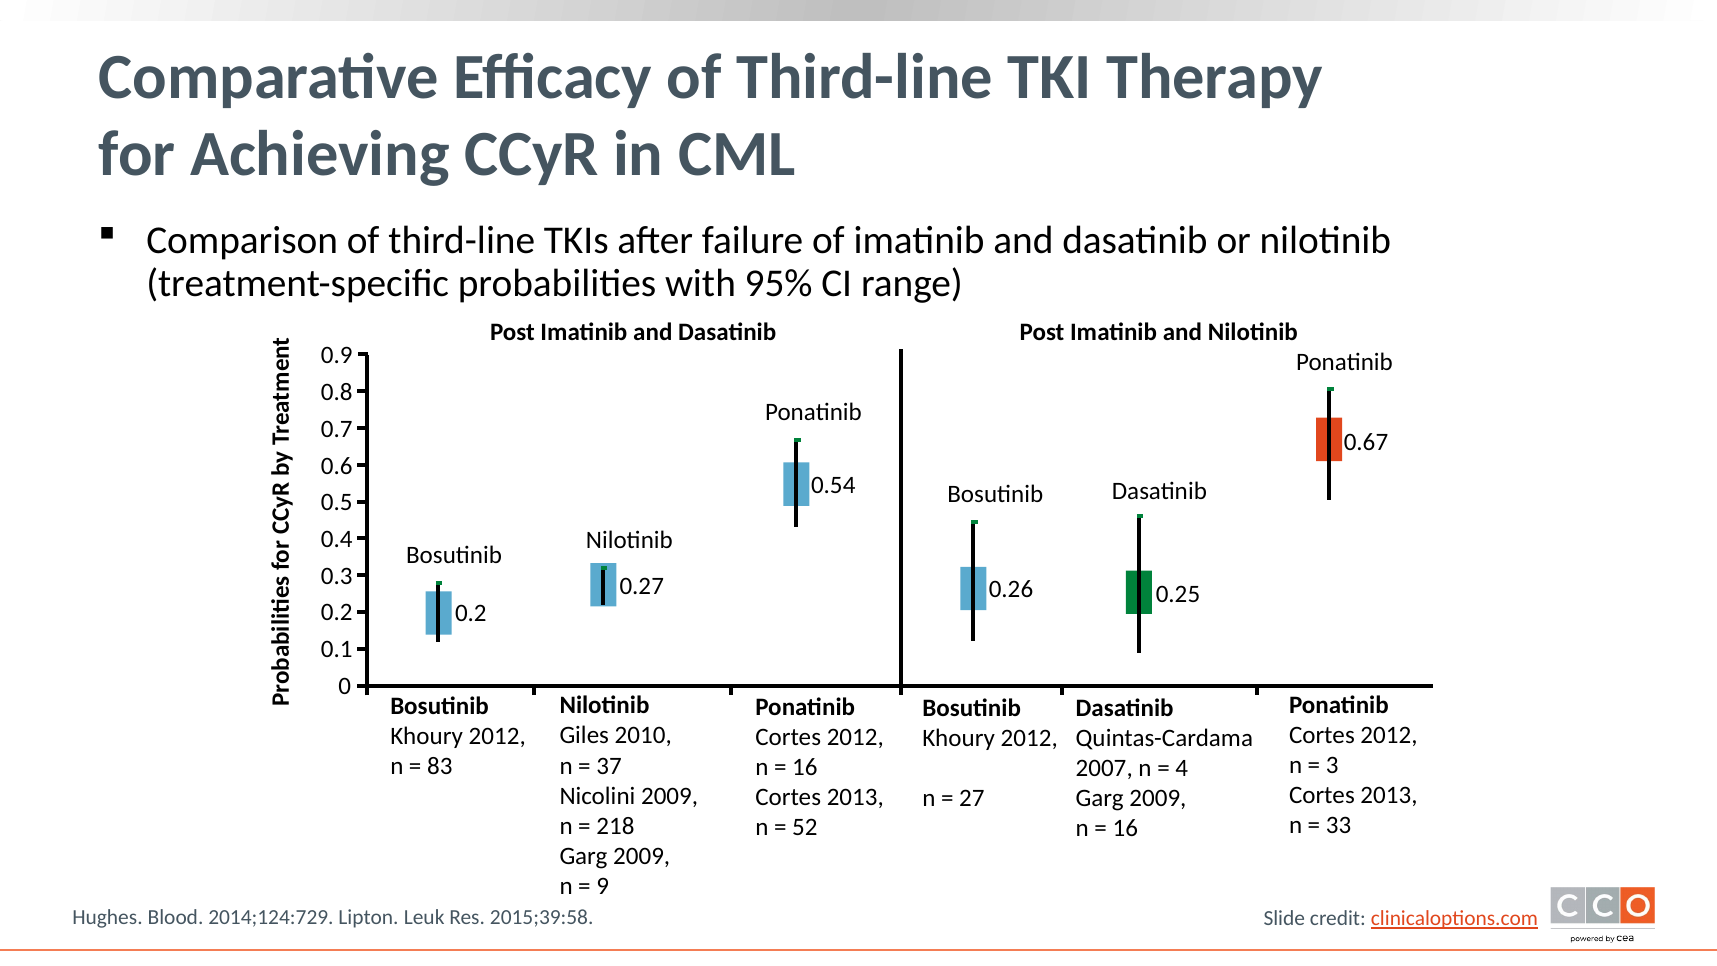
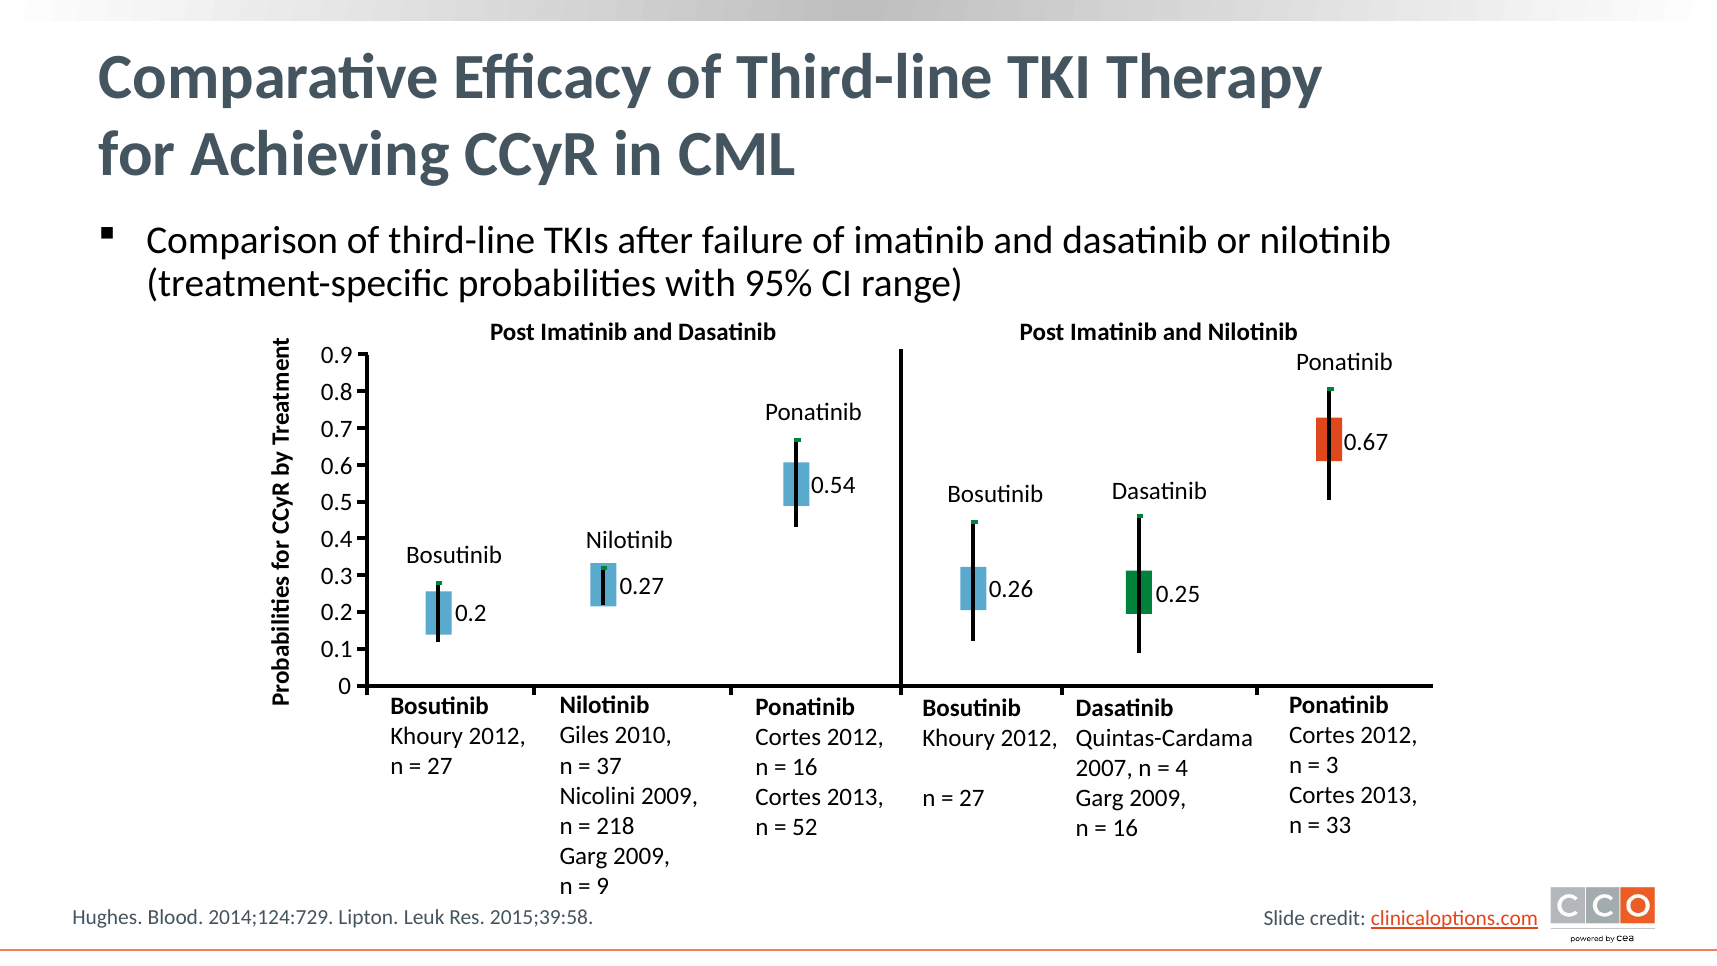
83: 83 -> 27 (440, 766)
